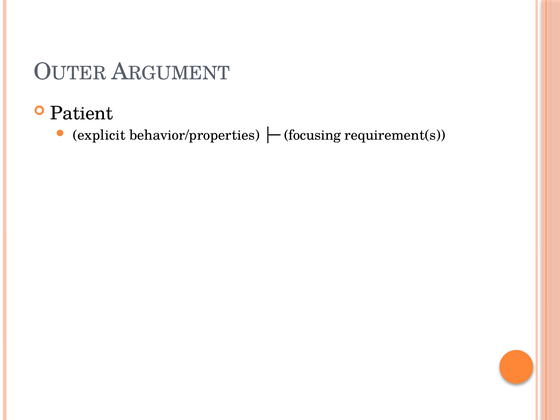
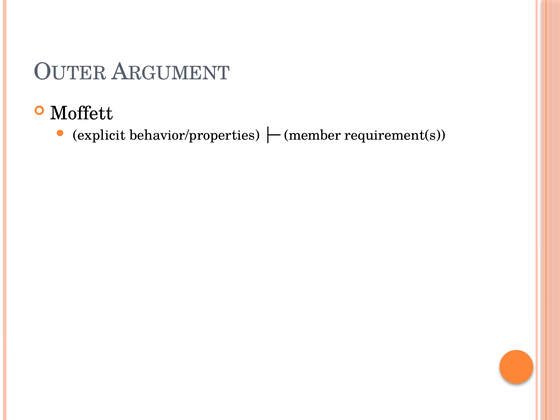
Patient: Patient -> Moffett (82, 113)
focusing: focusing -> member (313, 135)
